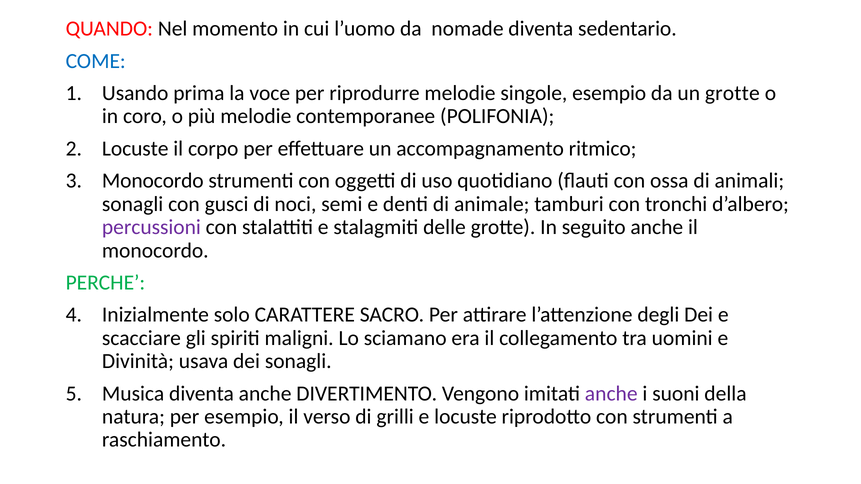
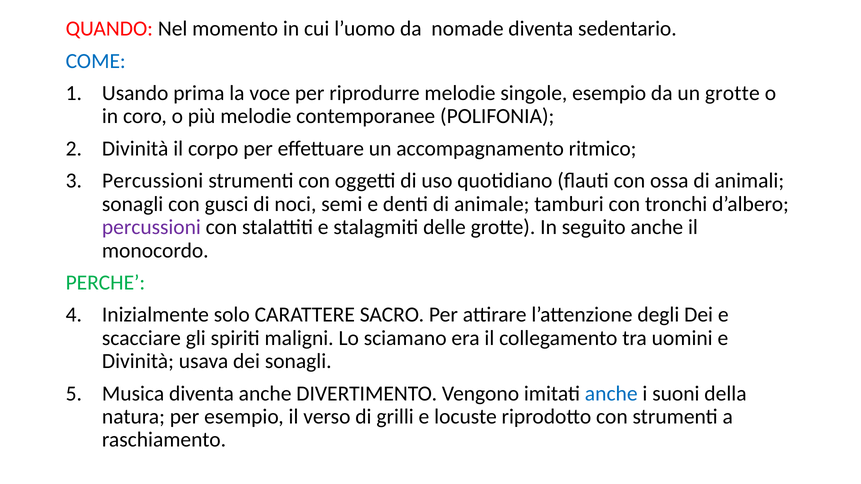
Locuste: Locuste -> Divinità (135, 149)
Monocordo: Monocordo -> Percussioni (153, 181)
anche colour: purple -> blue (611, 394)
